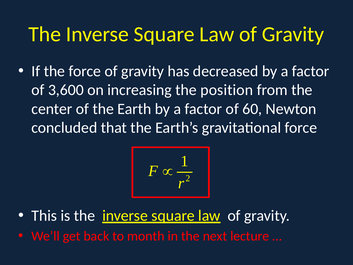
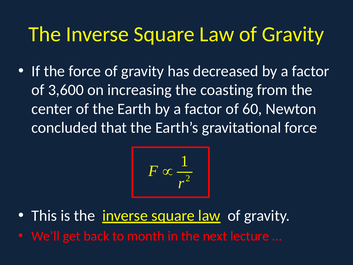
position: position -> coasting (227, 90)
